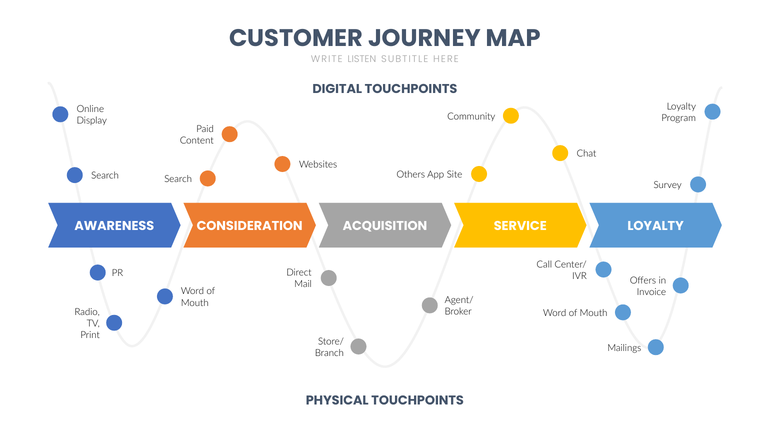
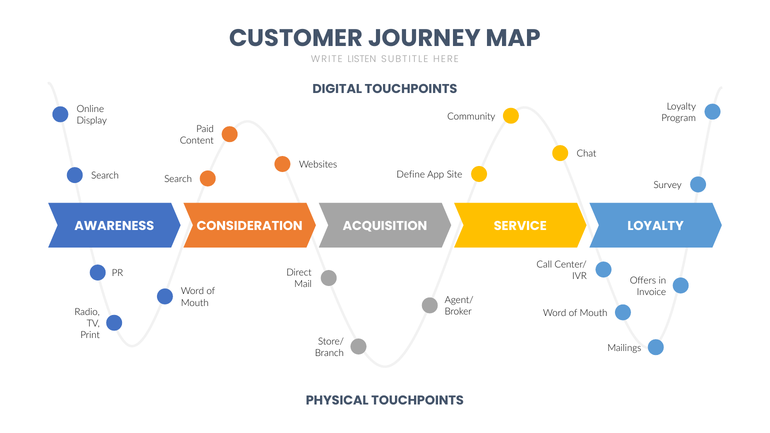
Others: Others -> Define (411, 175)
